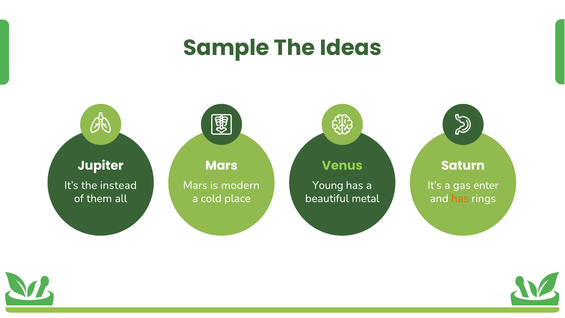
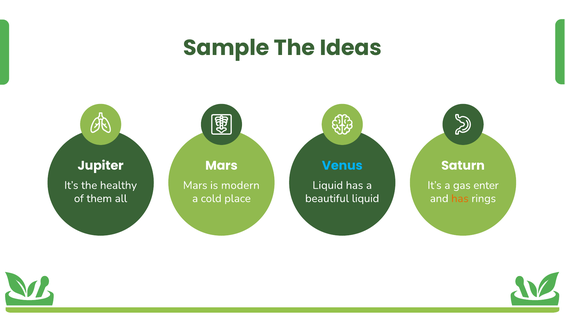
Venus colour: light green -> light blue (342, 166)
instead: instead -> healthy (118, 185)
Young: Young -> Liquid (328, 185)
beautiful metal: metal -> liquid (365, 198)
